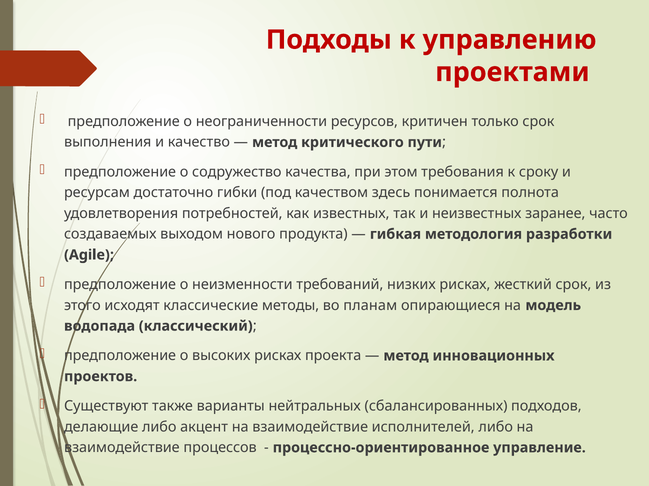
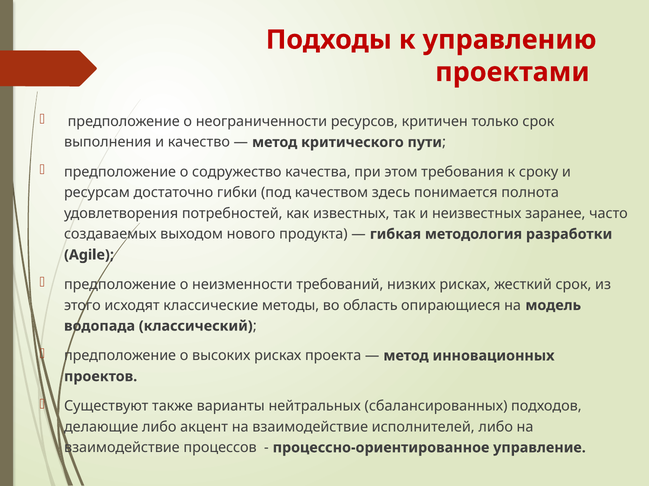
планам: планам -> область (370, 306)
